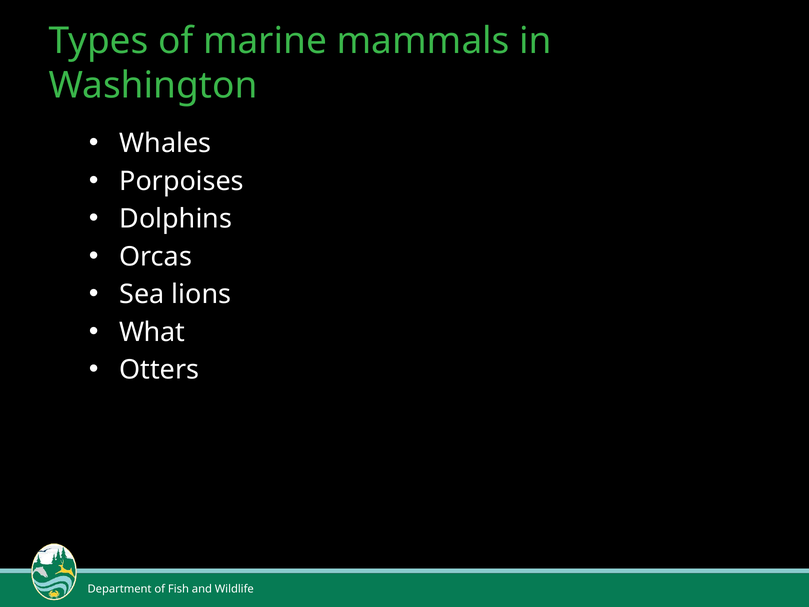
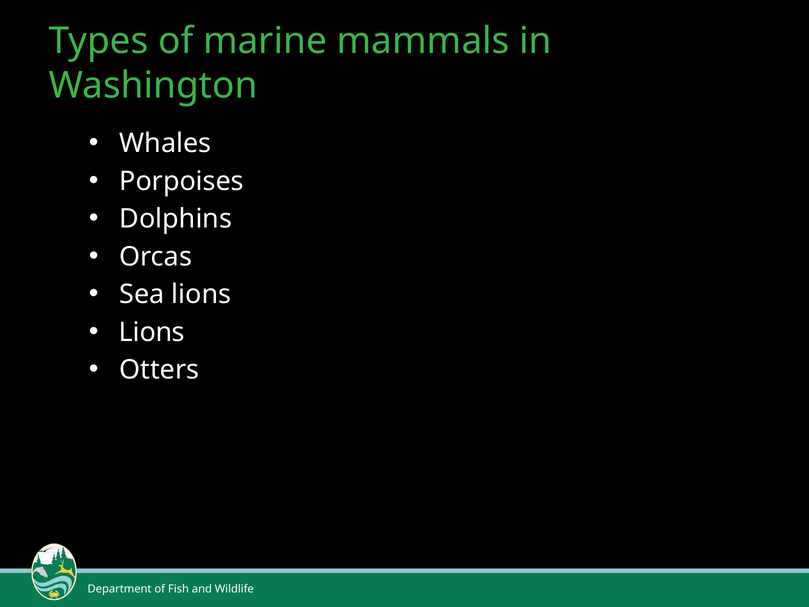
What: What -> Lions (152, 332)
